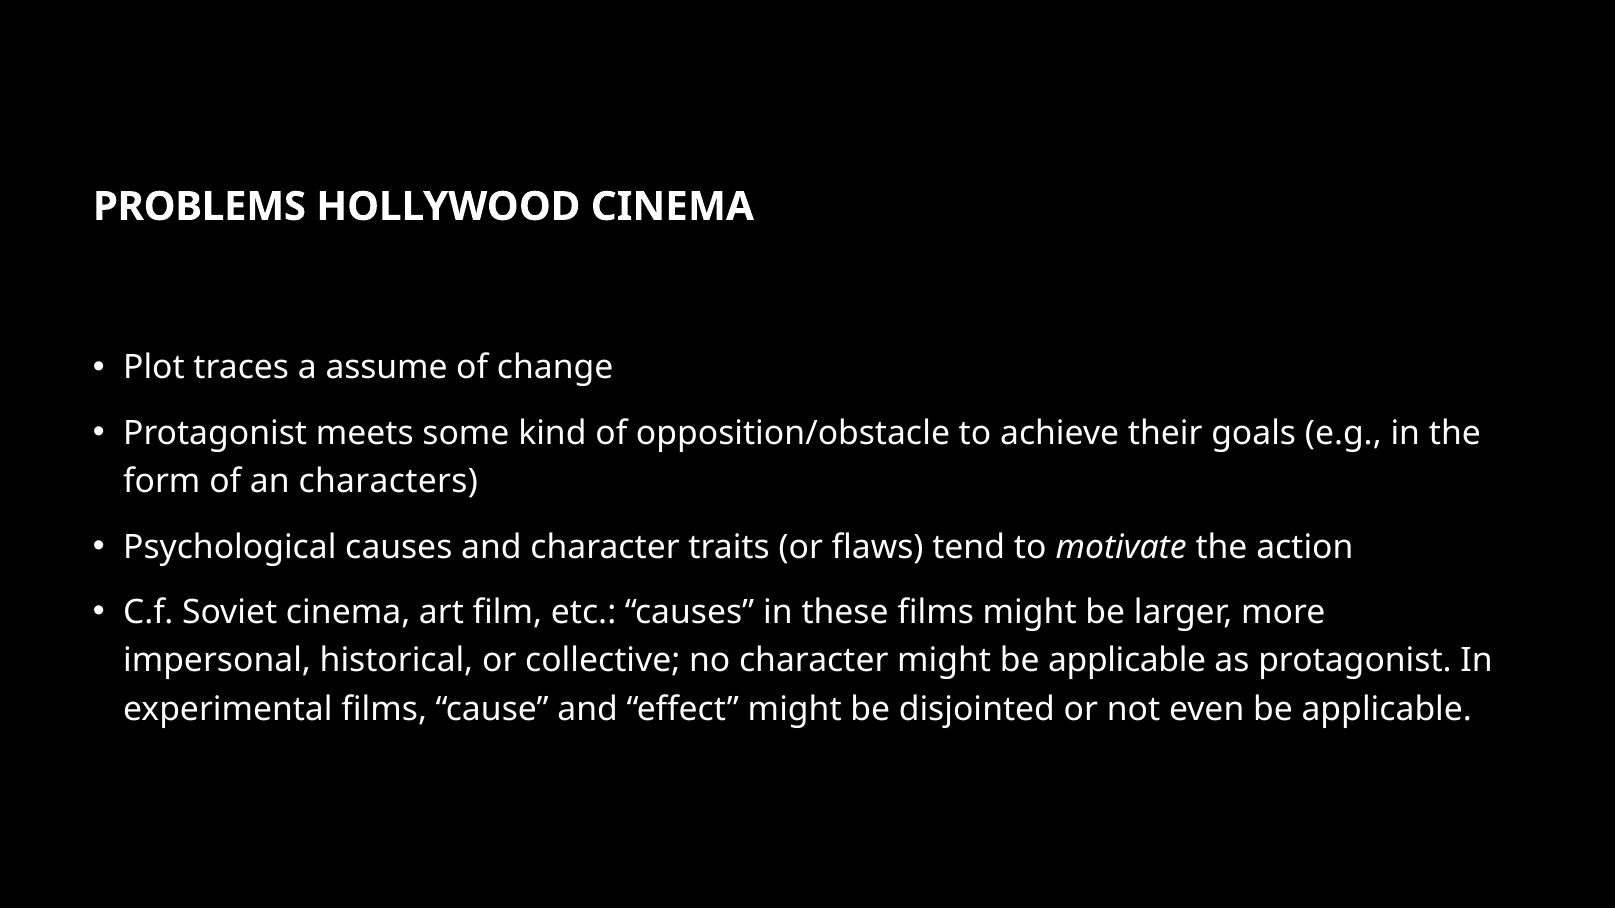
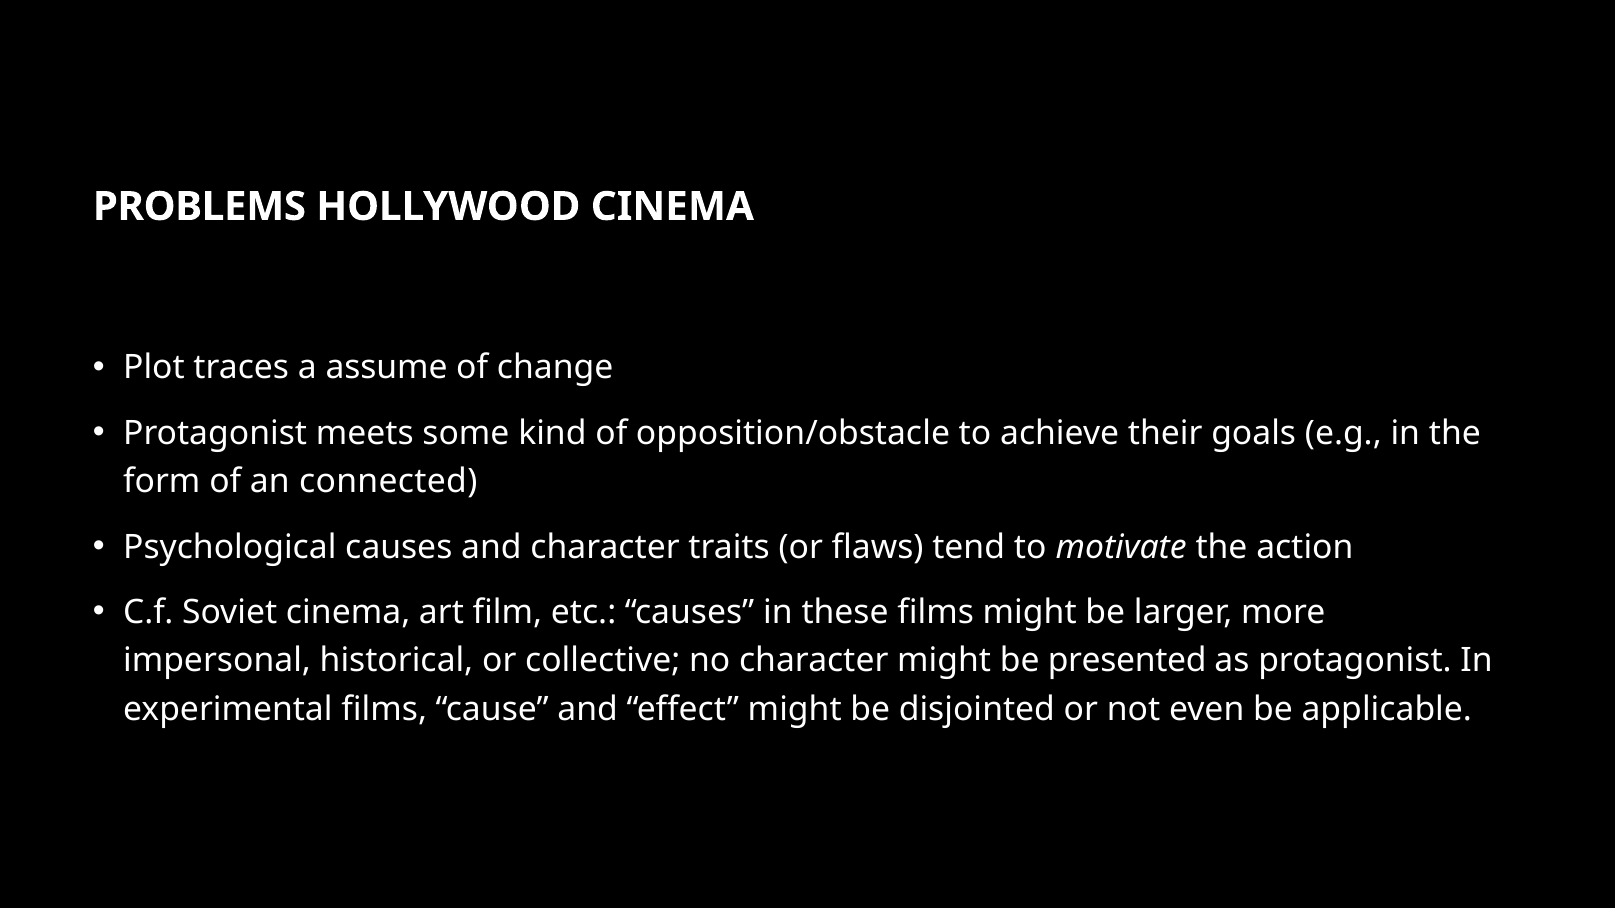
characters: characters -> connected (388, 482)
might be applicable: applicable -> presented (1127, 661)
